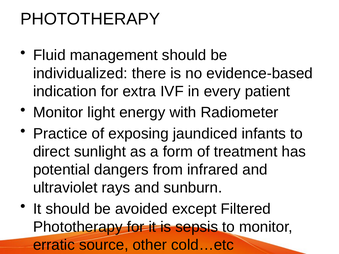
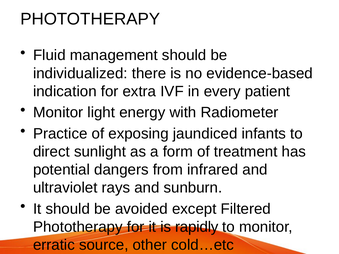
sepsis: sepsis -> rapidly (197, 227)
